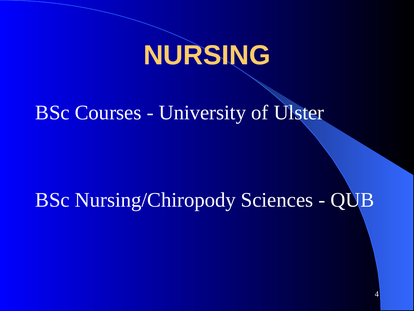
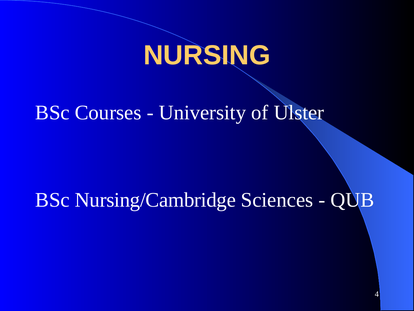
Nursing/Chiropody: Nursing/Chiropody -> Nursing/Cambridge (155, 200)
